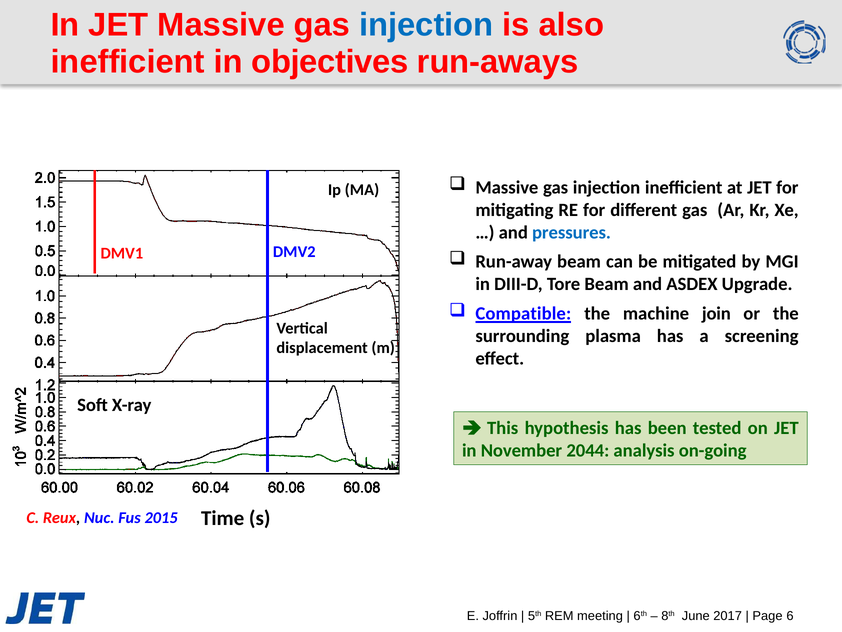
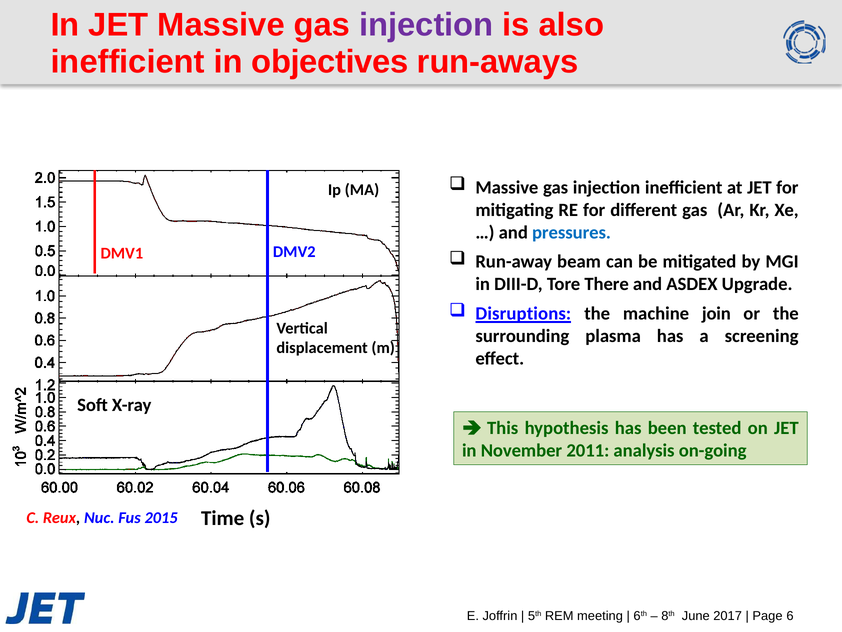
injection colour: blue -> purple (426, 25)
Tore Beam: Beam -> There (607, 284)
Compatible: Compatible -> Disruptions (523, 314)
2044: 2044 -> 2011 (588, 450)
